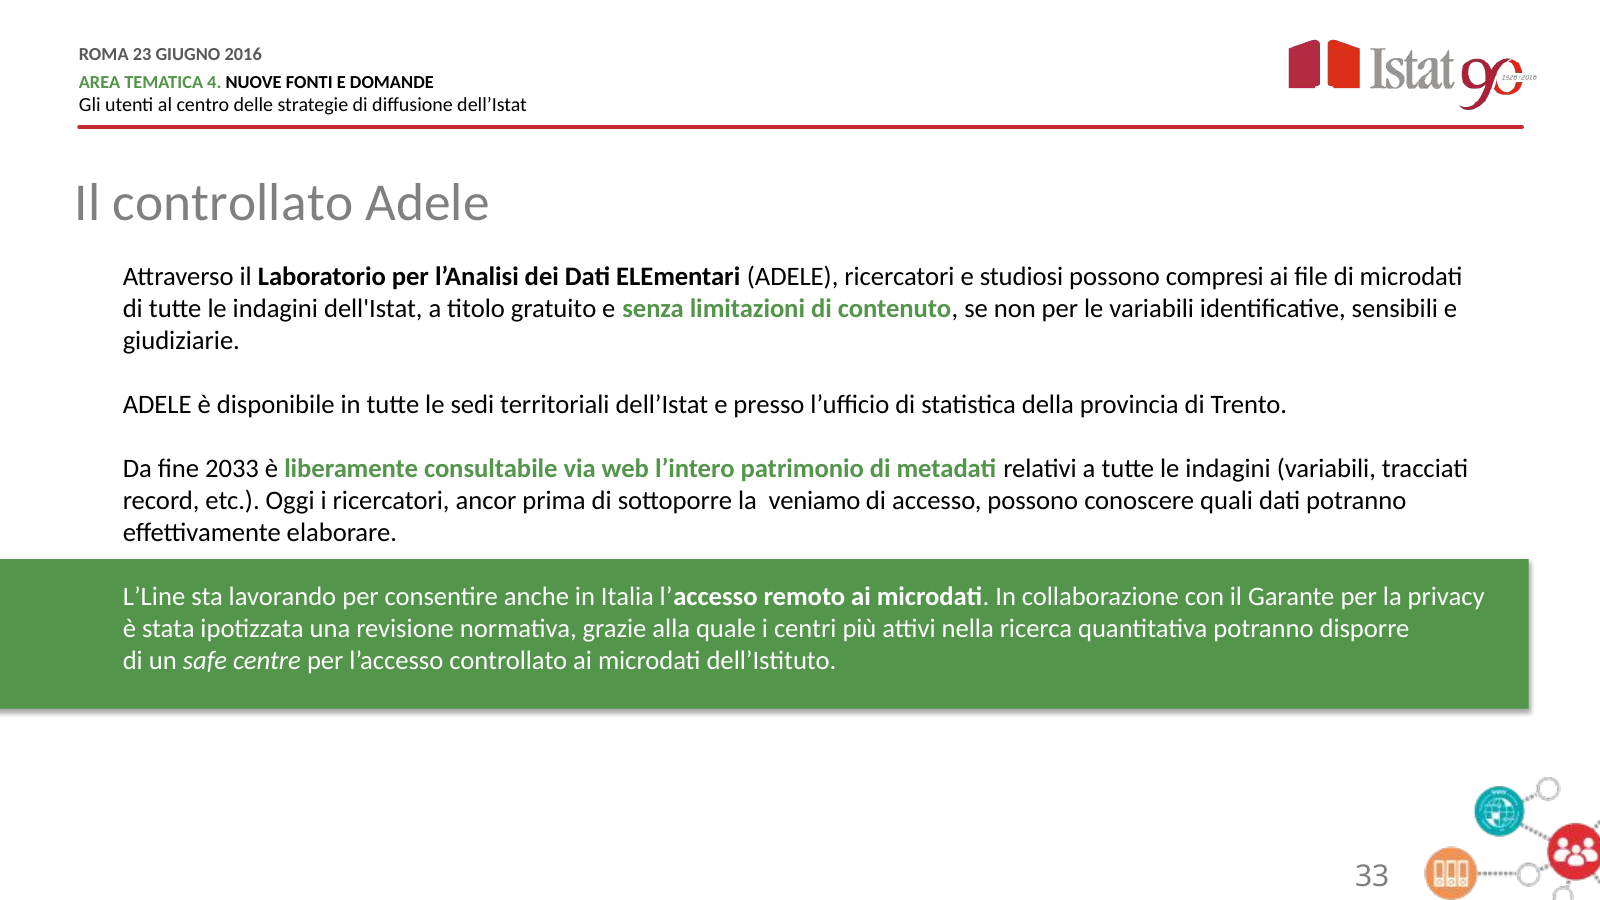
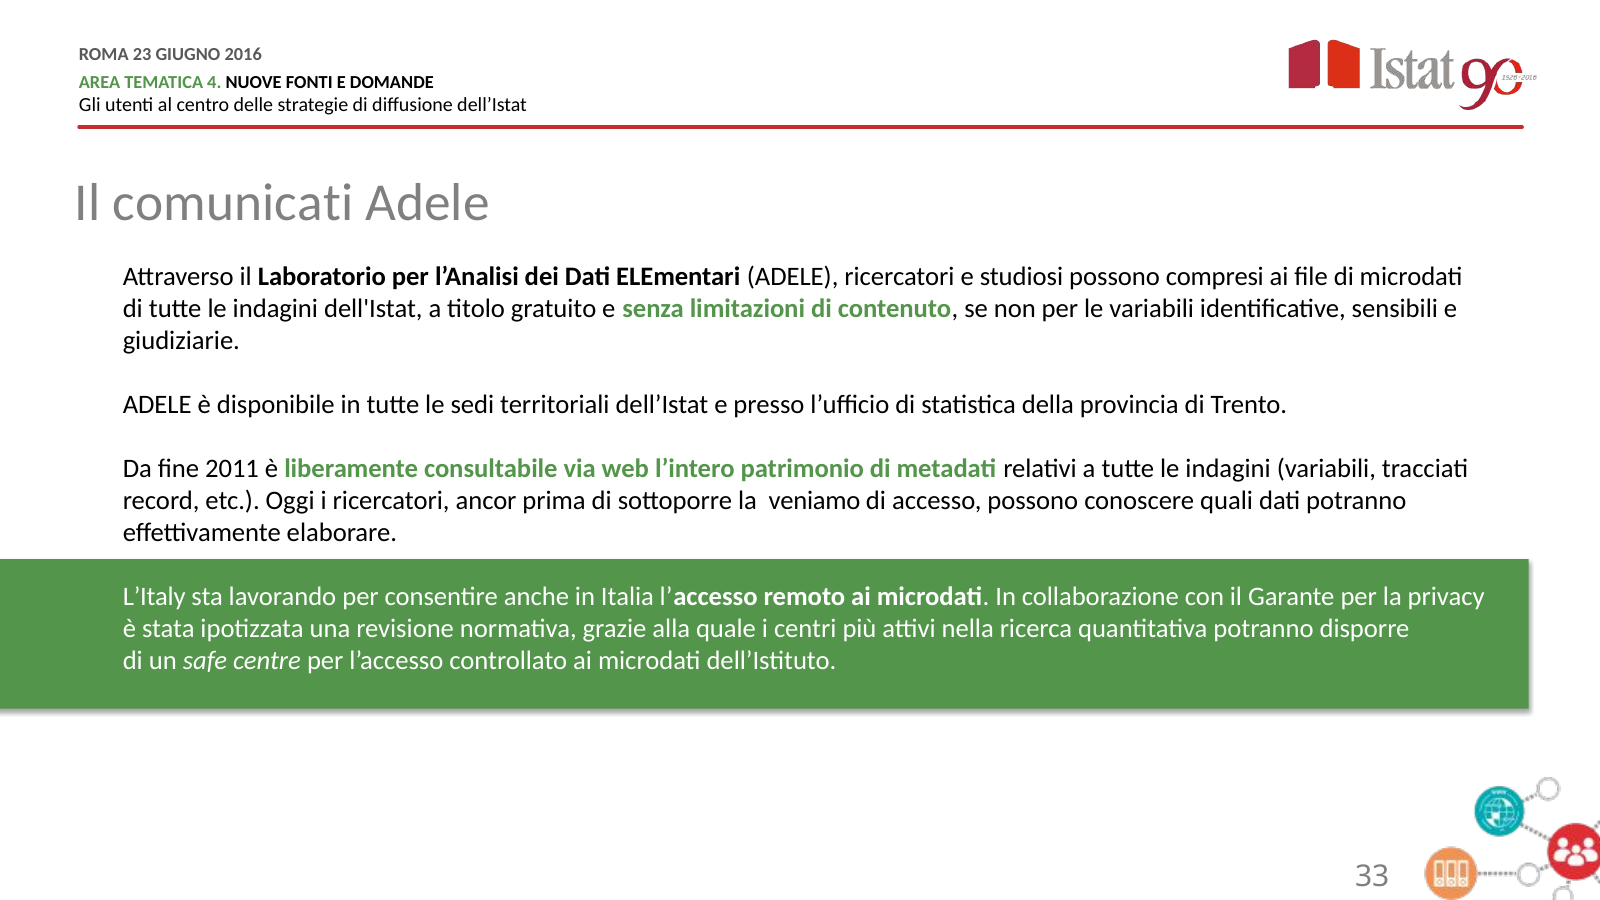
Il controllato: controllato -> comunicati (233, 203)
2033: 2033 -> 2011 (232, 469)
L’Line: L’Line -> L’Italy (154, 597)
